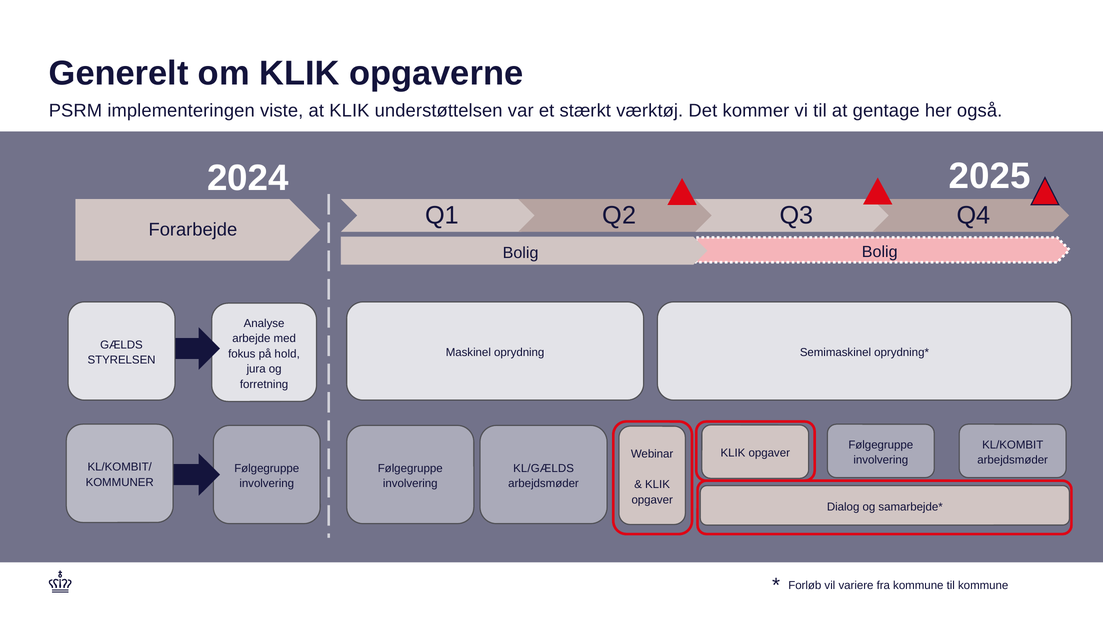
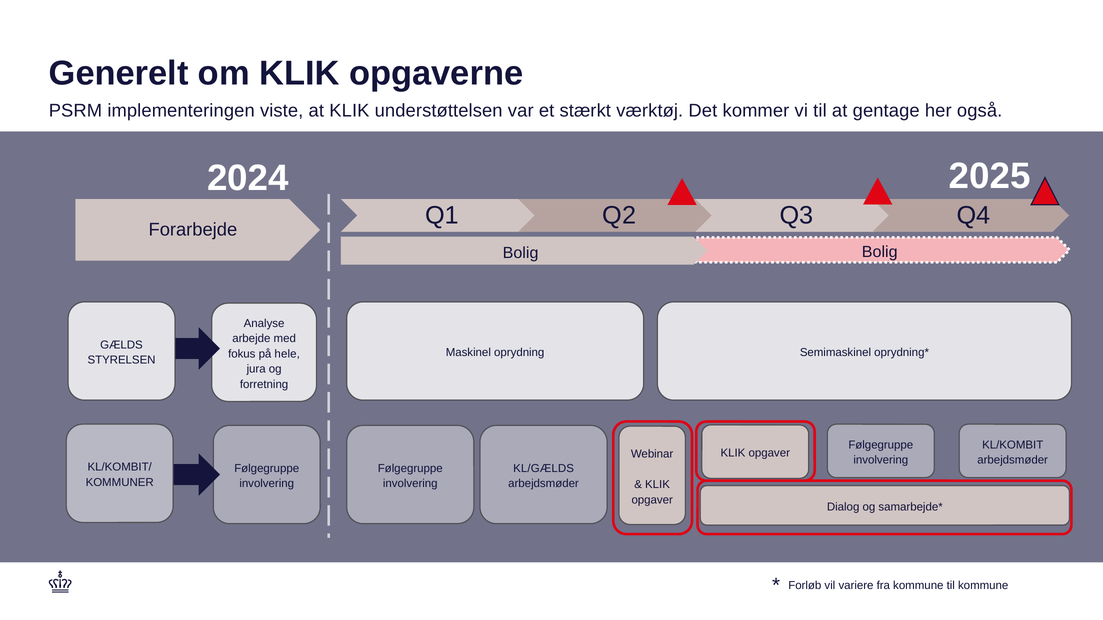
hold: hold -> hele (287, 354)
